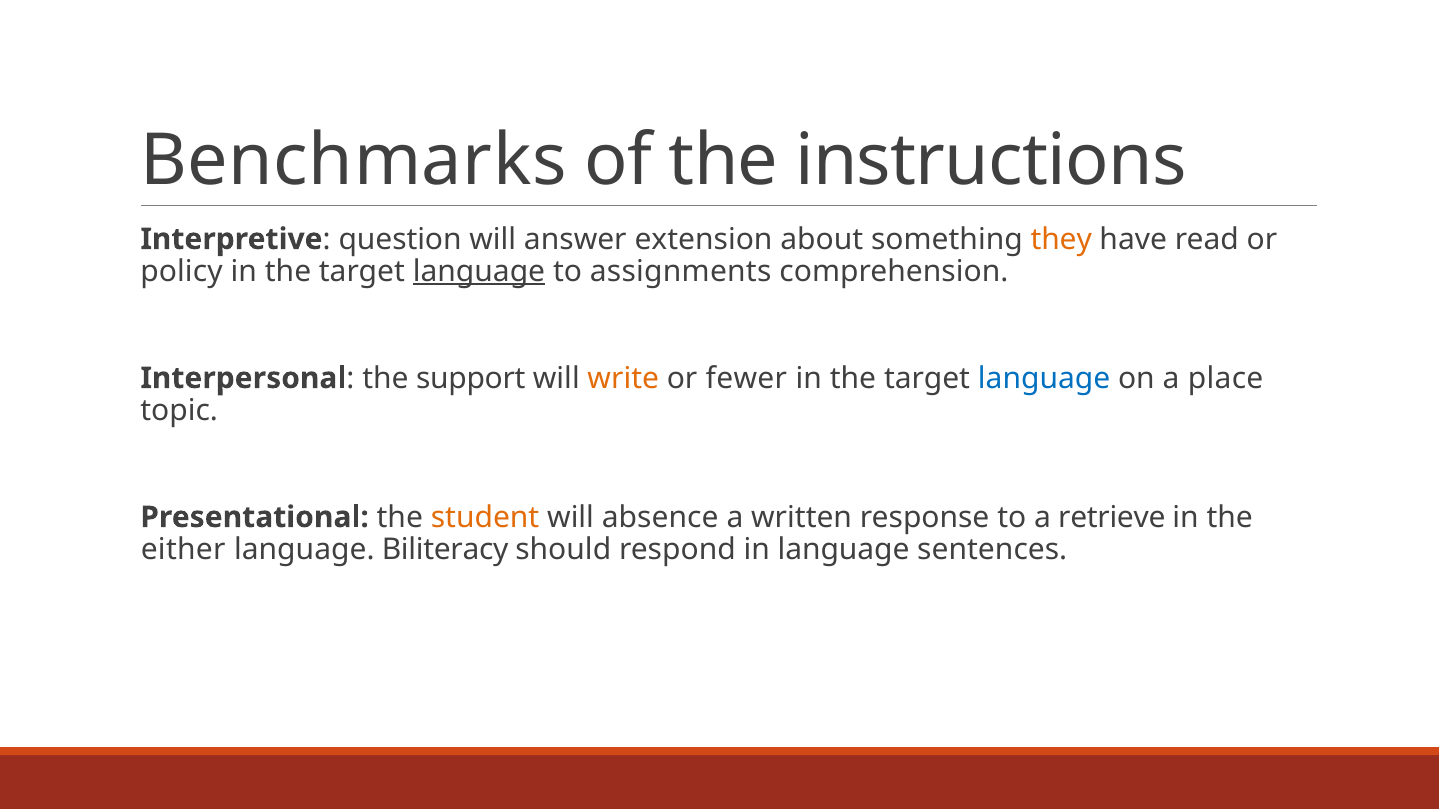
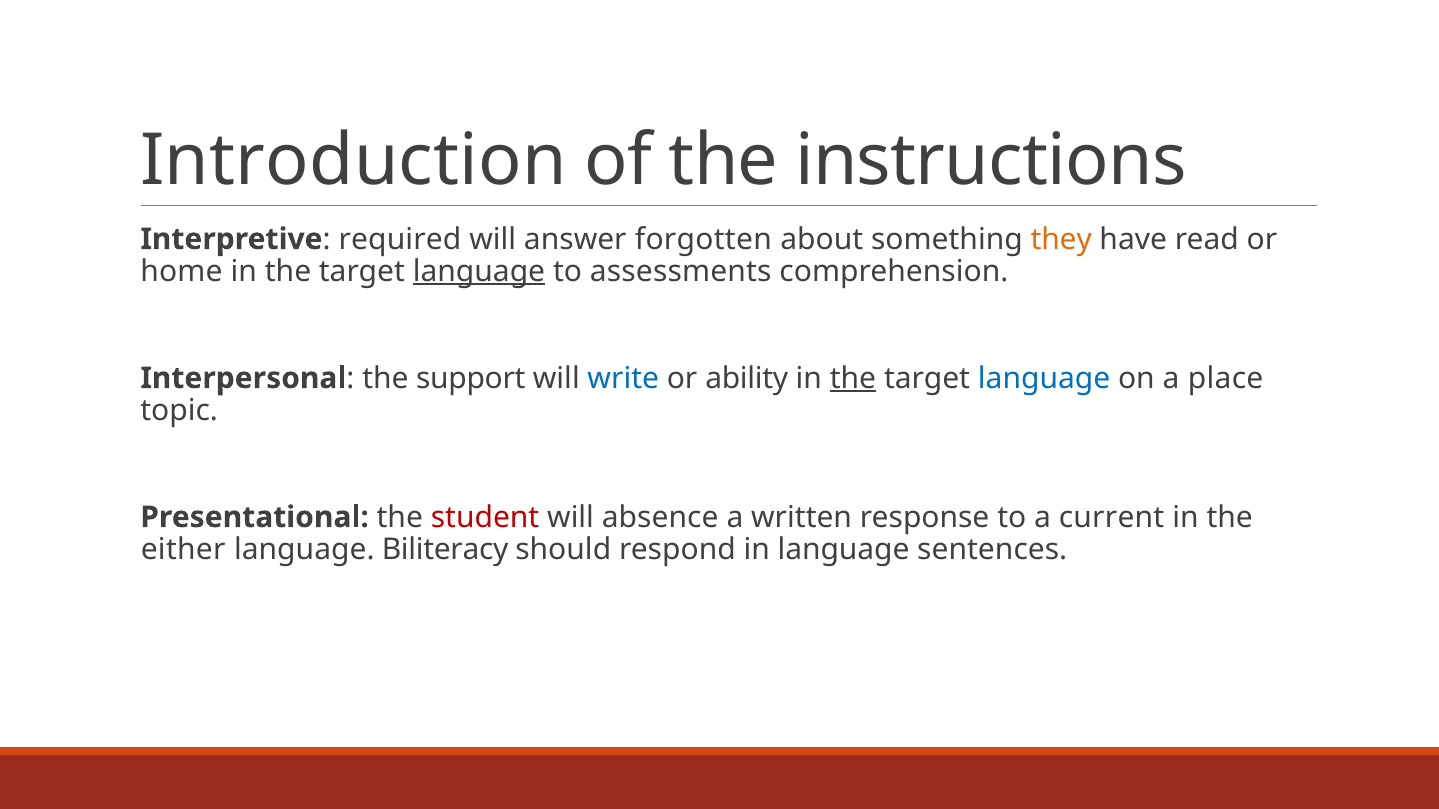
Benchmarks: Benchmarks -> Introduction (354, 161)
question: question -> required (400, 239)
extension: extension -> forgotten (703, 239)
policy: policy -> home (181, 272)
assignments: assignments -> assessments (681, 272)
write colour: orange -> blue (623, 378)
fewer: fewer -> ability (747, 378)
the underline: none -> present (853, 378)
student colour: orange -> red (485, 517)
retrieve: retrieve -> current (1112, 517)
